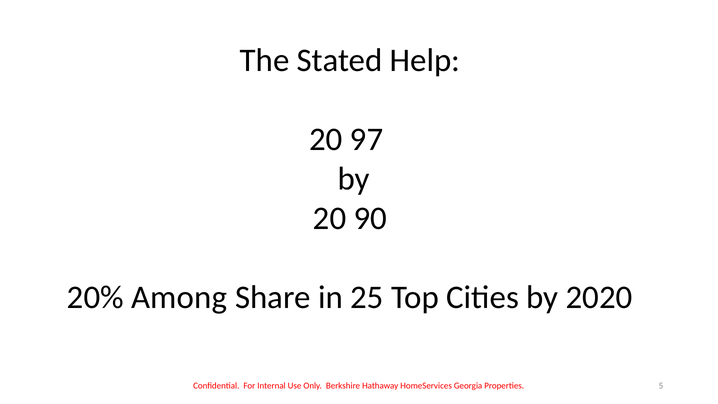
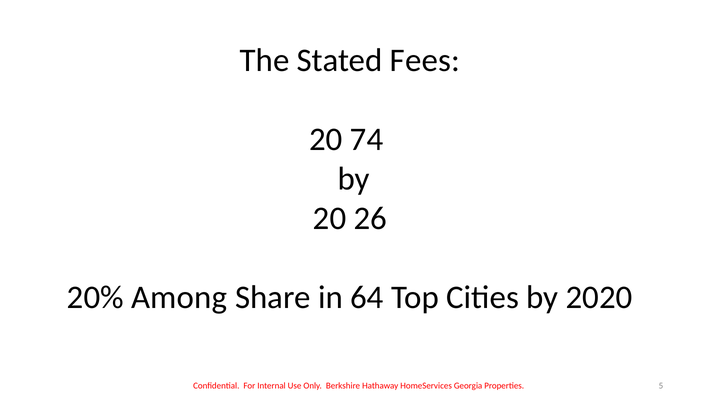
Help: Help -> Fees (425, 61)
97: 97 -> 74 (367, 140)
90: 90 -> 26 (370, 218)
25: 25 -> 64 (367, 297)
